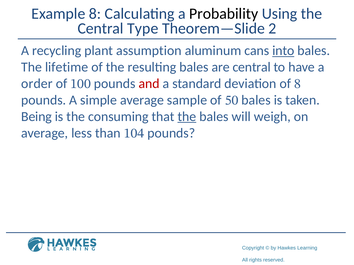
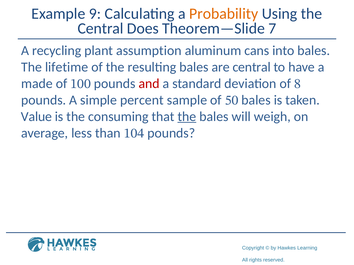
Example 8: 8 -> 9 (95, 14)
Probability colour: black -> orange (224, 14)
Type: Type -> Does (143, 29)
2: 2 -> 7 (272, 29)
into underline: present -> none (283, 51)
order: order -> made (37, 84)
average: average -> percent (142, 100)
Being: Being -> Value (37, 117)
